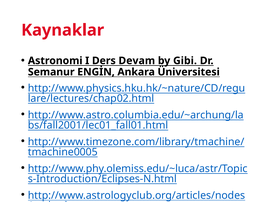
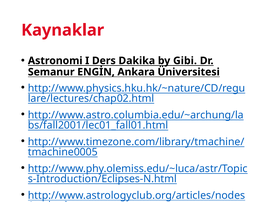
Devam: Devam -> Dakika (137, 61)
